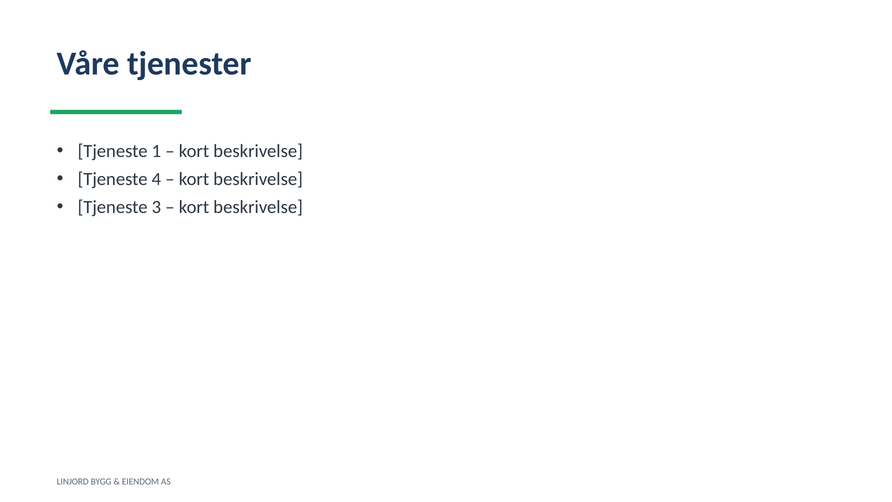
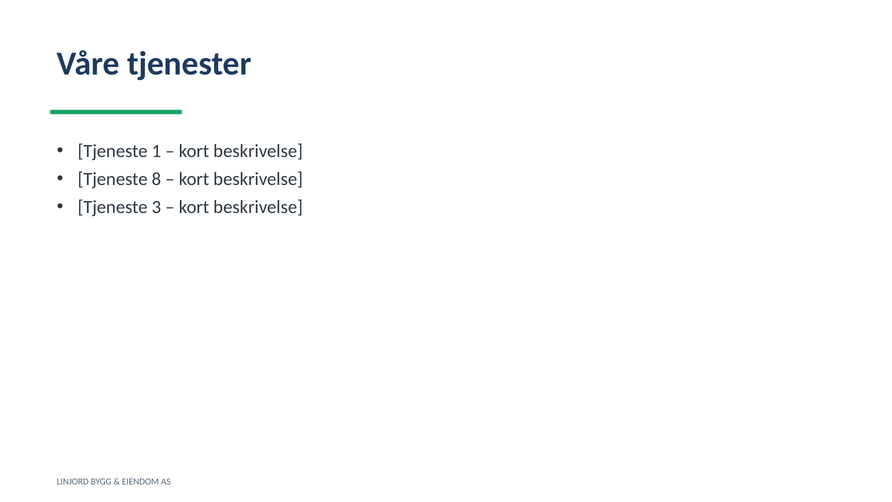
4: 4 -> 8 (156, 179)
